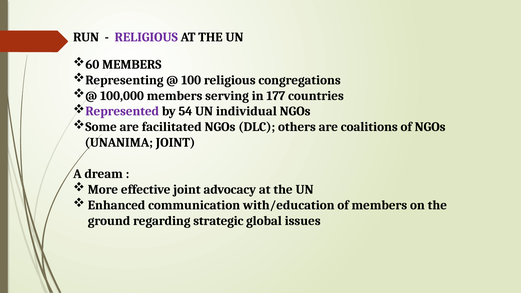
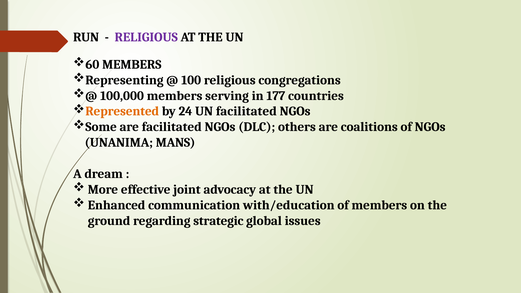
Represented colour: purple -> orange (122, 111)
54: 54 -> 24 (185, 111)
UN individual: individual -> facilitated (246, 111)
UNANIMA JOINT: JOINT -> MANS (176, 143)
